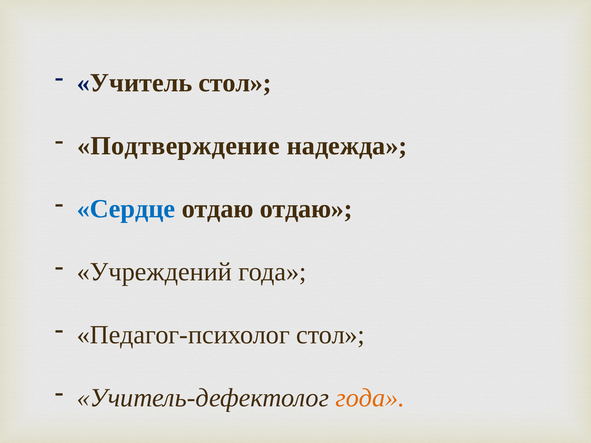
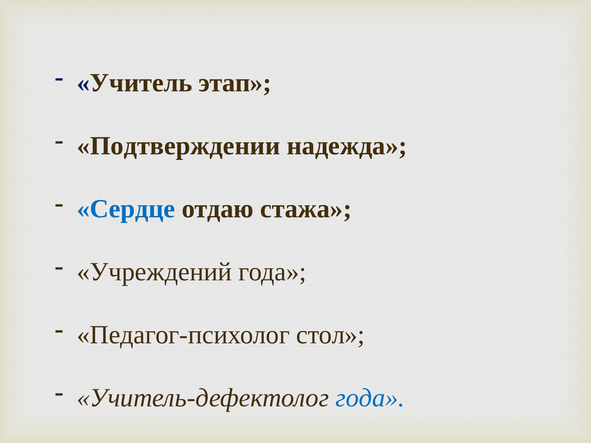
Учитель стол: стол -> этап (235, 83)
Подтверждение: Подтверждение -> Подтверждении (179, 146)
отдаю отдаю: отдаю -> стажа (306, 209)
года colour: orange -> blue (370, 398)
